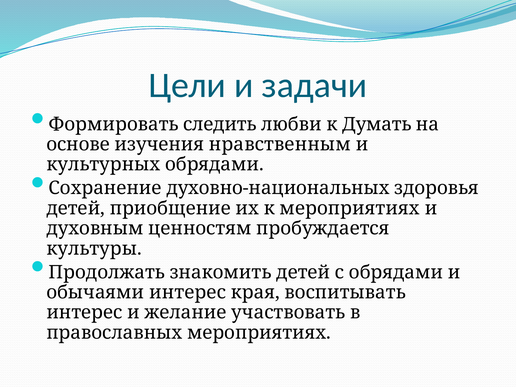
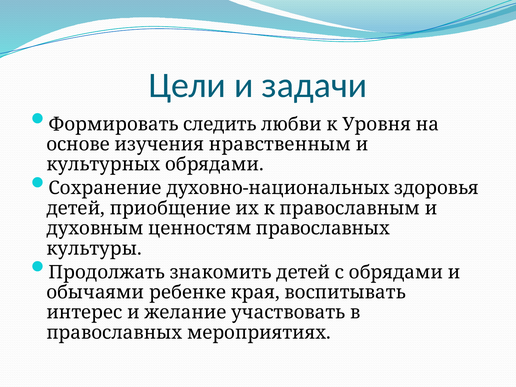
Думать: Думать -> Уровня (377, 124)
к мероприятиях: мероприятиях -> православным (350, 208)
ценностям пробуждается: пробуждается -> православных (323, 228)
обычаями интерес: интерес -> ребенке (188, 292)
